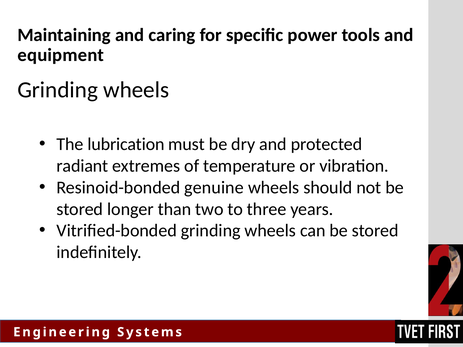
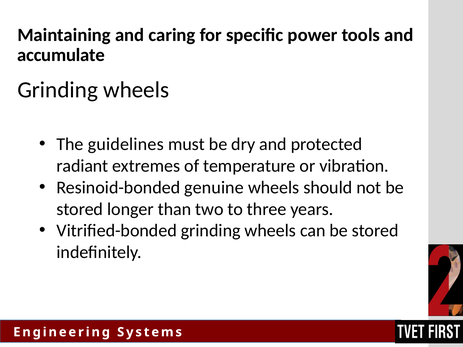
equipment: equipment -> accumulate (61, 55)
lubrication: lubrication -> guidelines (126, 144)
